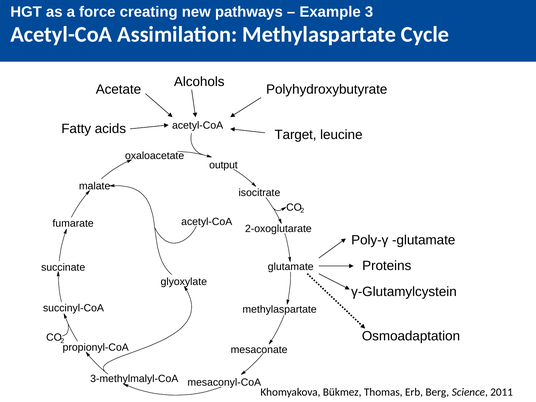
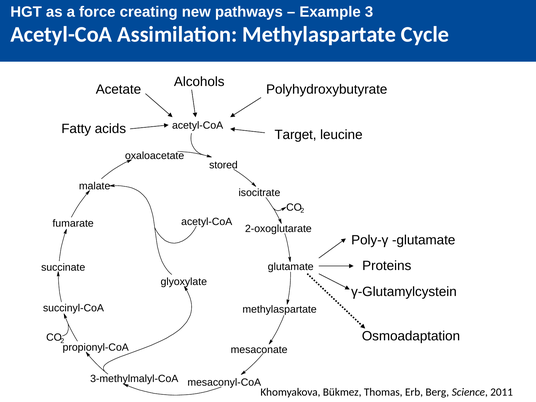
output: output -> stored (223, 165)
